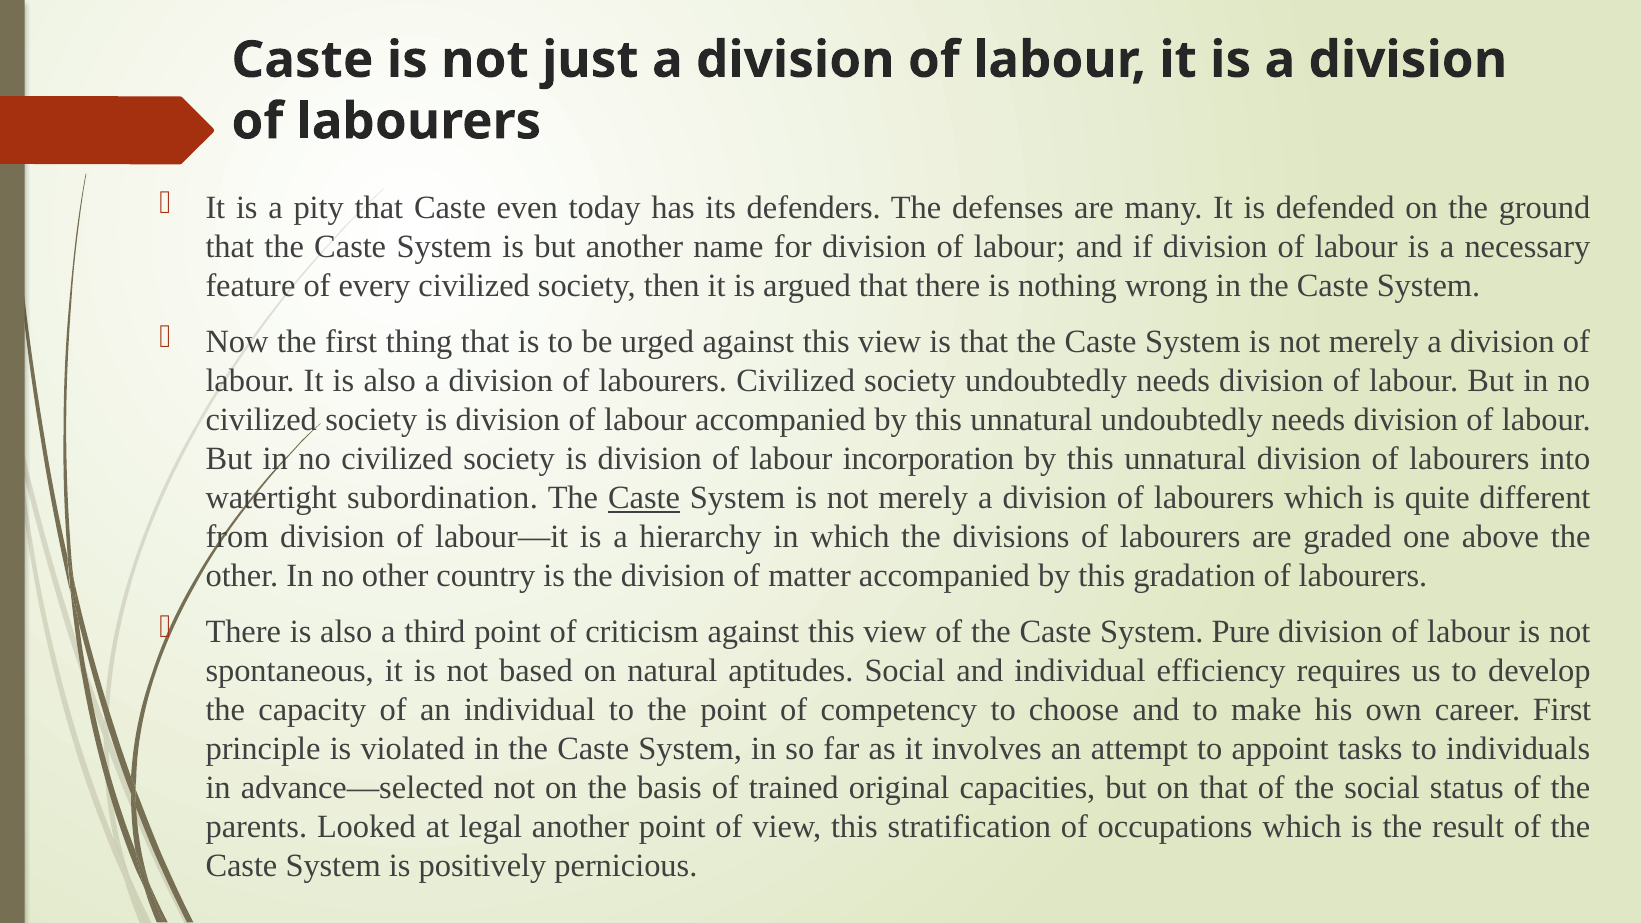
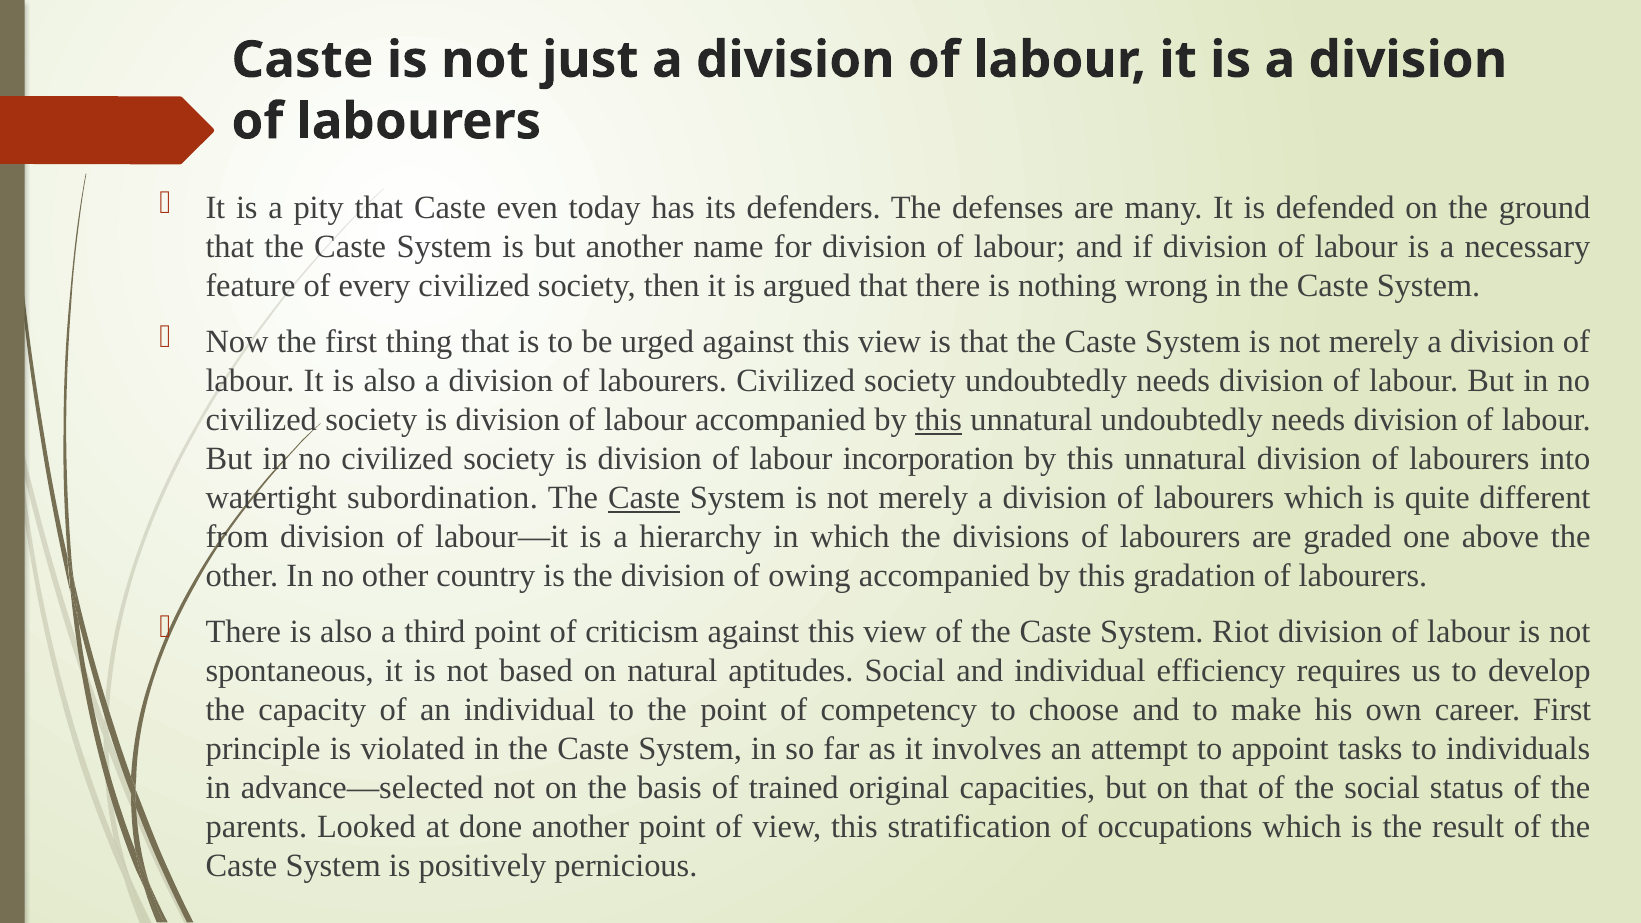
this underline: none -> present (939, 420)
matter: matter -> owing (809, 576)
Pure: Pure -> Riot (1241, 632)
legal: legal -> done (491, 827)
